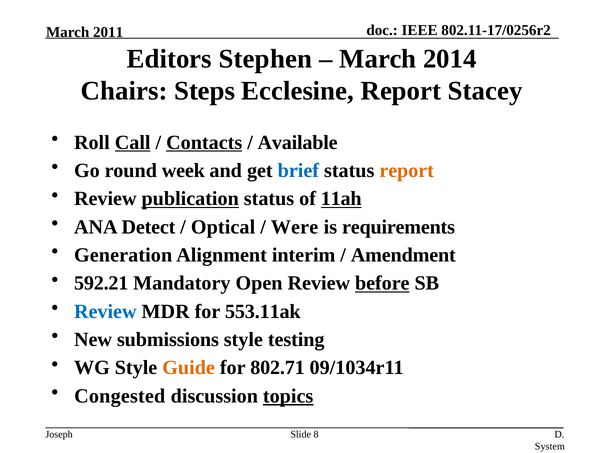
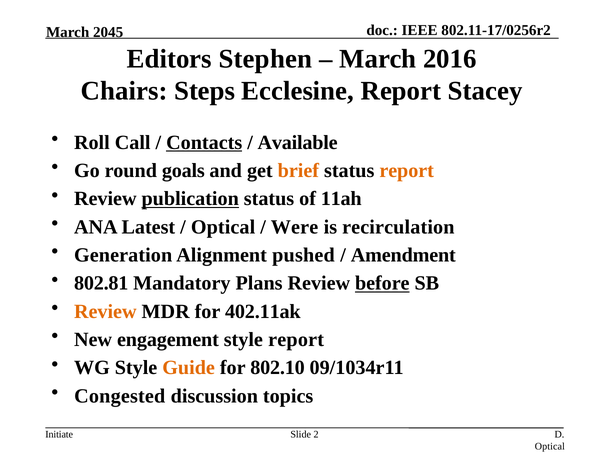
2011: 2011 -> 2045 (108, 32)
2014: 2014 -> 2016 (450, 59)
Call underline: present -> none (133, 142)
week: week -> goals (183, 171)
brief colour: blue -> orange (298, 171)
11ah underline: present -> none (341, 199)
Detect: Detect -> Latest (148, 227)
requirements: requirements -> recirculation (398, 227)
interim: interim -> pushed (303, 255)
592.21: 592.21 -> 802.81 (101, 283)
Open: Open -> Plans (259, 283)
Review colour: blue -> orange (105, 311)
553.11ak: 553.11ak -> 402.11ak (263, 311)
submissions: submissions -> engagement (168, 340)
style testing: testing -> report (296, 340)
802.71: 802.71 -> 802.10 (277, 368)
topics underline: present -> none (288, 396)
Joseph: Joseph -> Initiate (59, 434)
8: 8 -> 2 (316, 434)
System: System -> Optical (550, 447)
